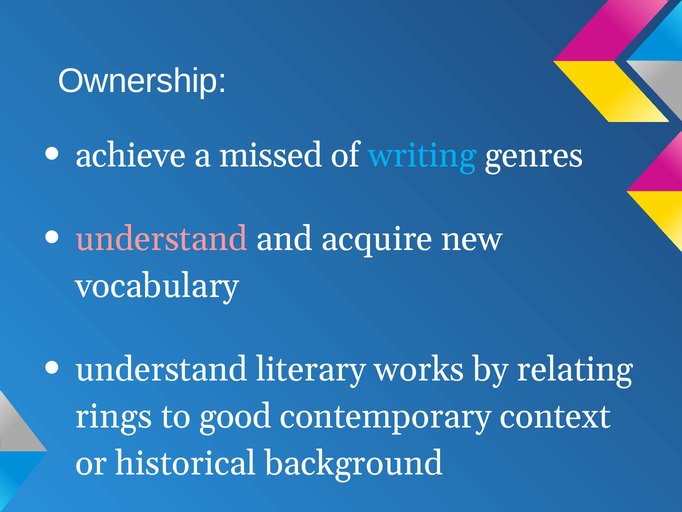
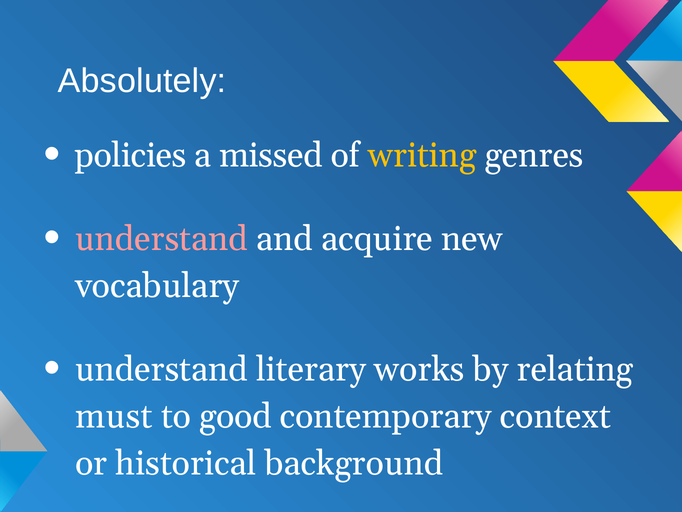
Ownership: Ownership -> Absolutely (142, 81)
achieve: achieve -> policies (131, 155)
writing colour: light blue -> yellow (422, 155)
rings: rings -> must (114, 416)
